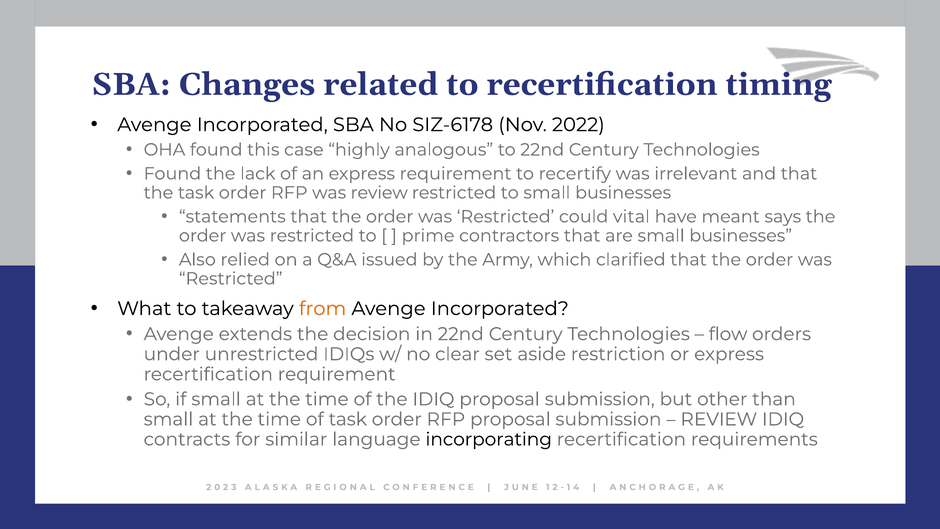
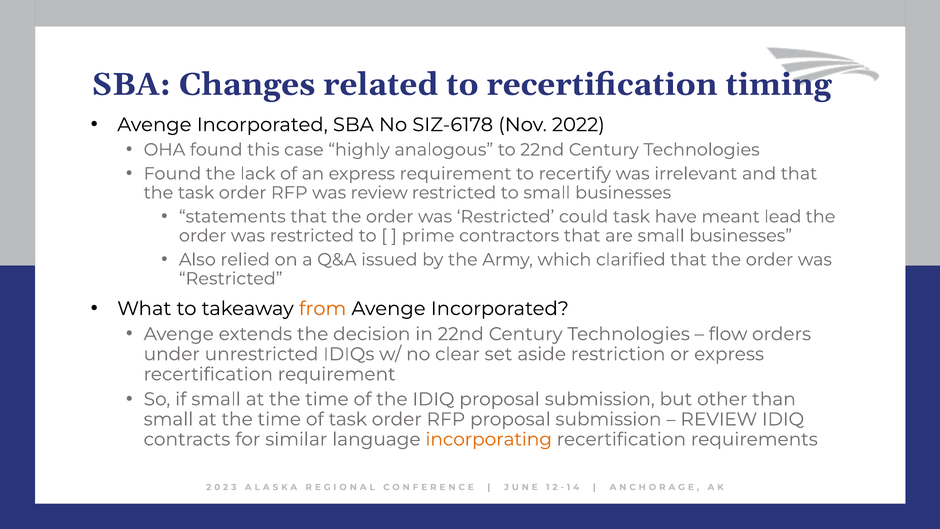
could vital: vital -> task (631, 217)
says: says -> lead (783, 217)
incorporating colour: black -> orange (489, 439)
